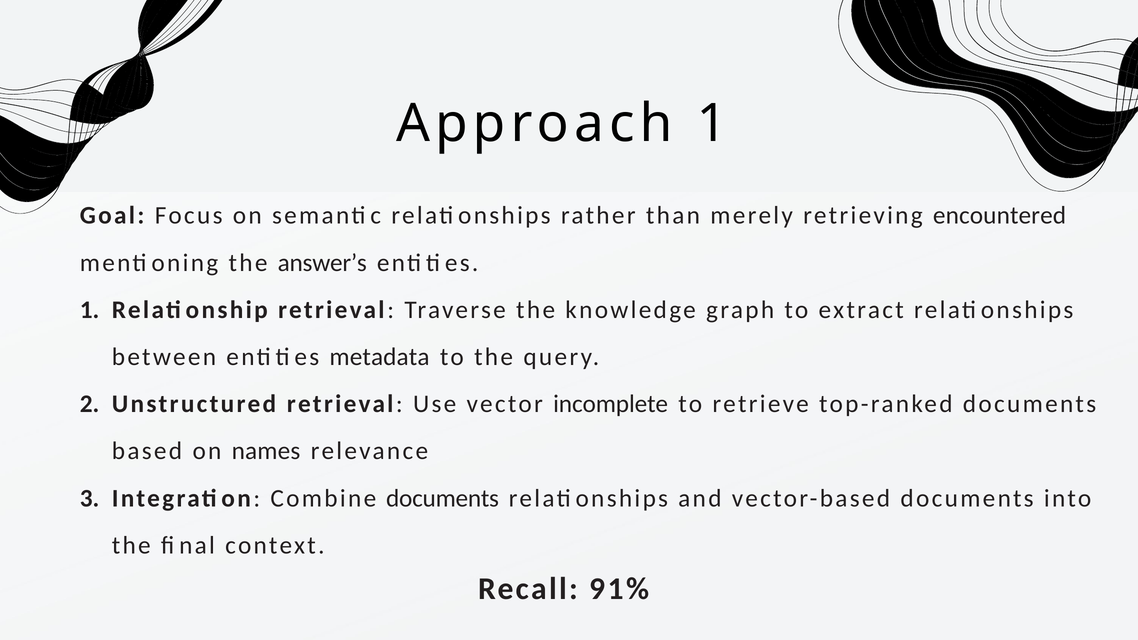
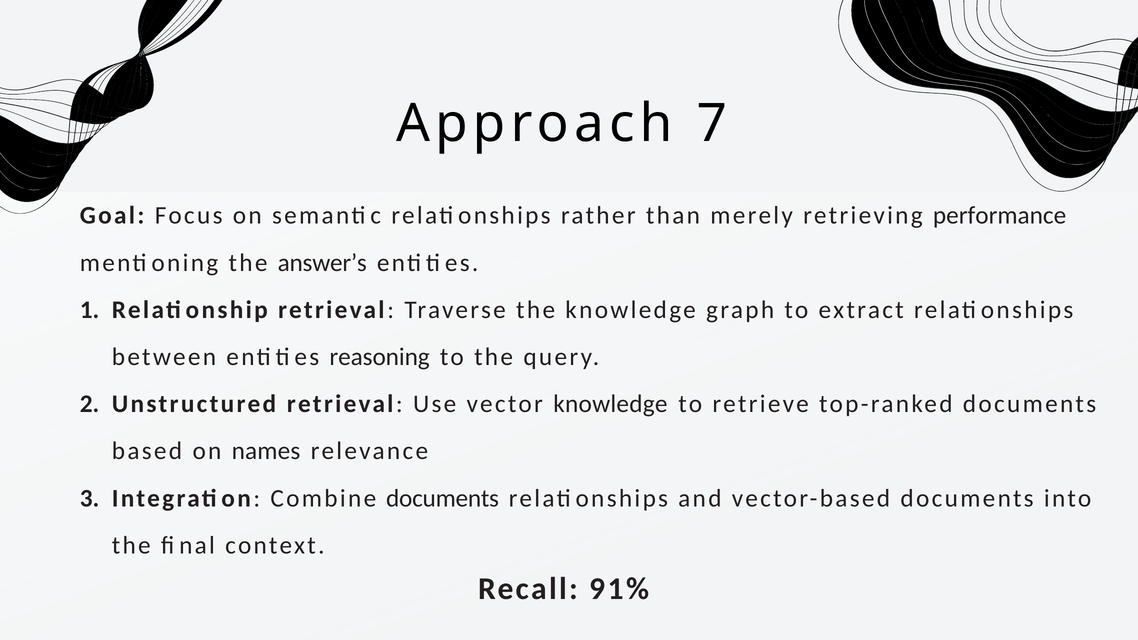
Approach 1: 1 -> 7 (712, 124)
encountered: encountered -> performance (1000, 216)
metadata: metadata -> reasoning (380, 357)
vector incomplete: incomplete -> knowledge (610, 404)
